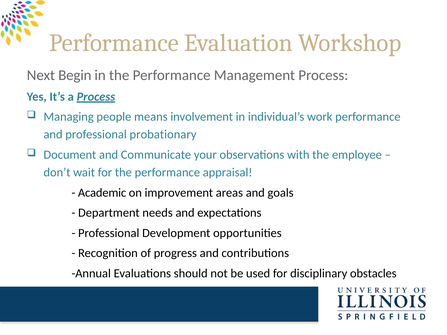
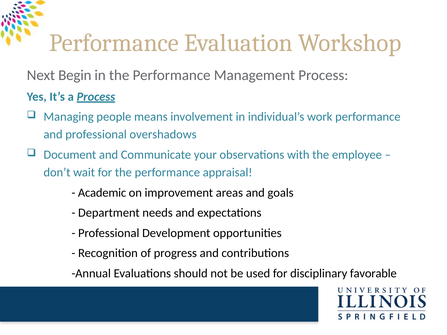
probationary: probationary -> overshadows (163, 135)
obstacles: obstacles -> favorable (373, 274)
